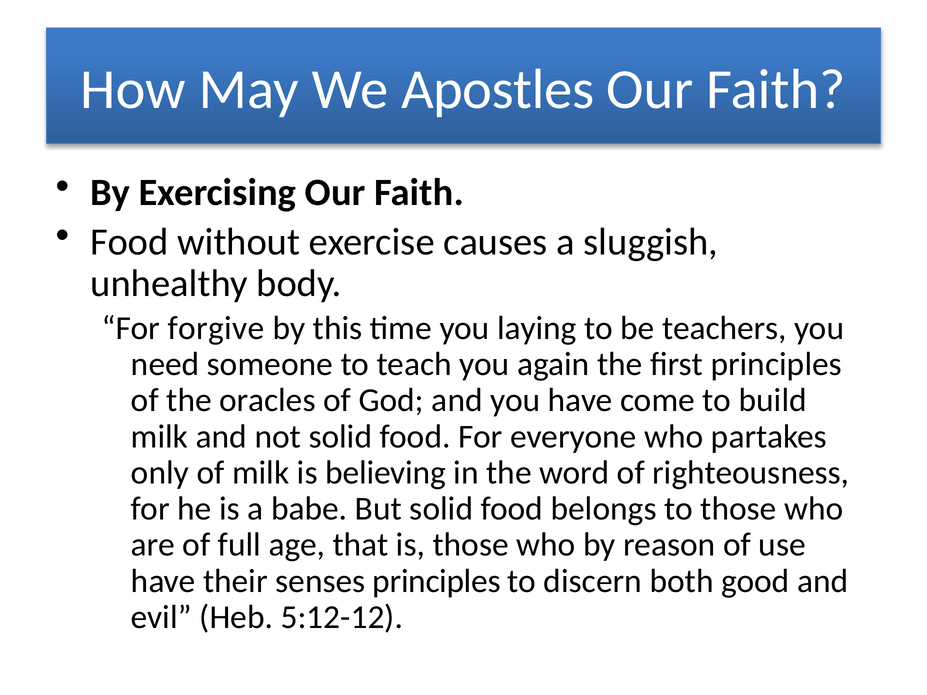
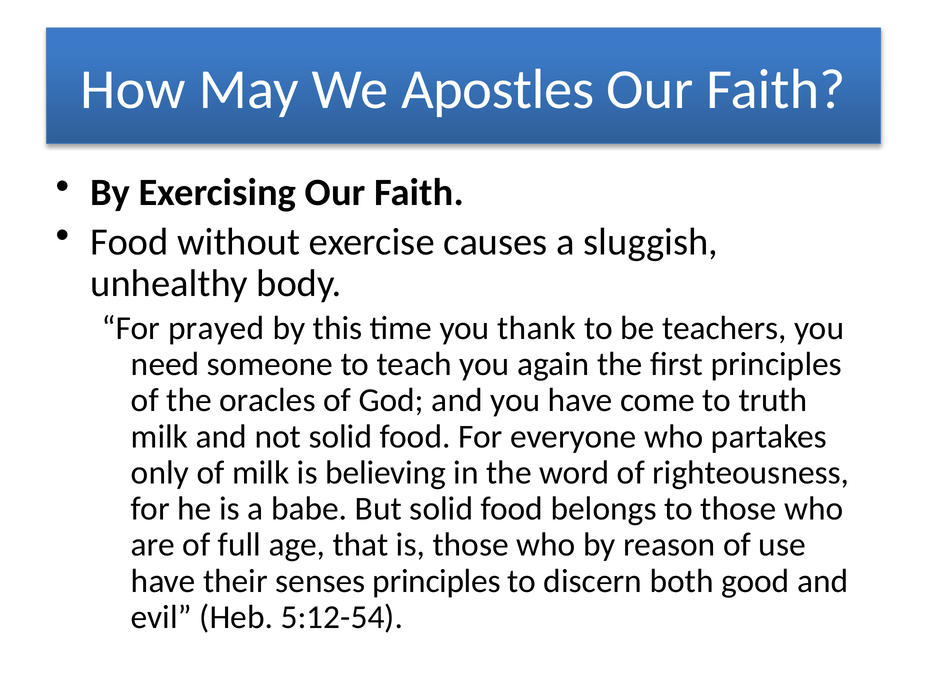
forgive: forgive -> prayed (216, 328)
laying: laying -> thank (537, 328)
build: build -> truth (773, 401)
5:12-12: 5:12-12 -> 5:12-54 (342, 617)
